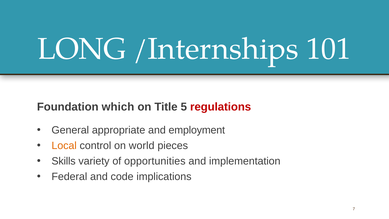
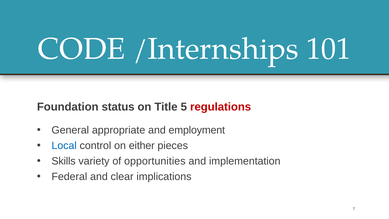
LONG: LONG -> CODE (82, 49)
which: which -> status (118, 107)
Local colour: orange -> blue (64, 145)
world: world -> either (142, 145)
code: code -> clear (122, 176)
